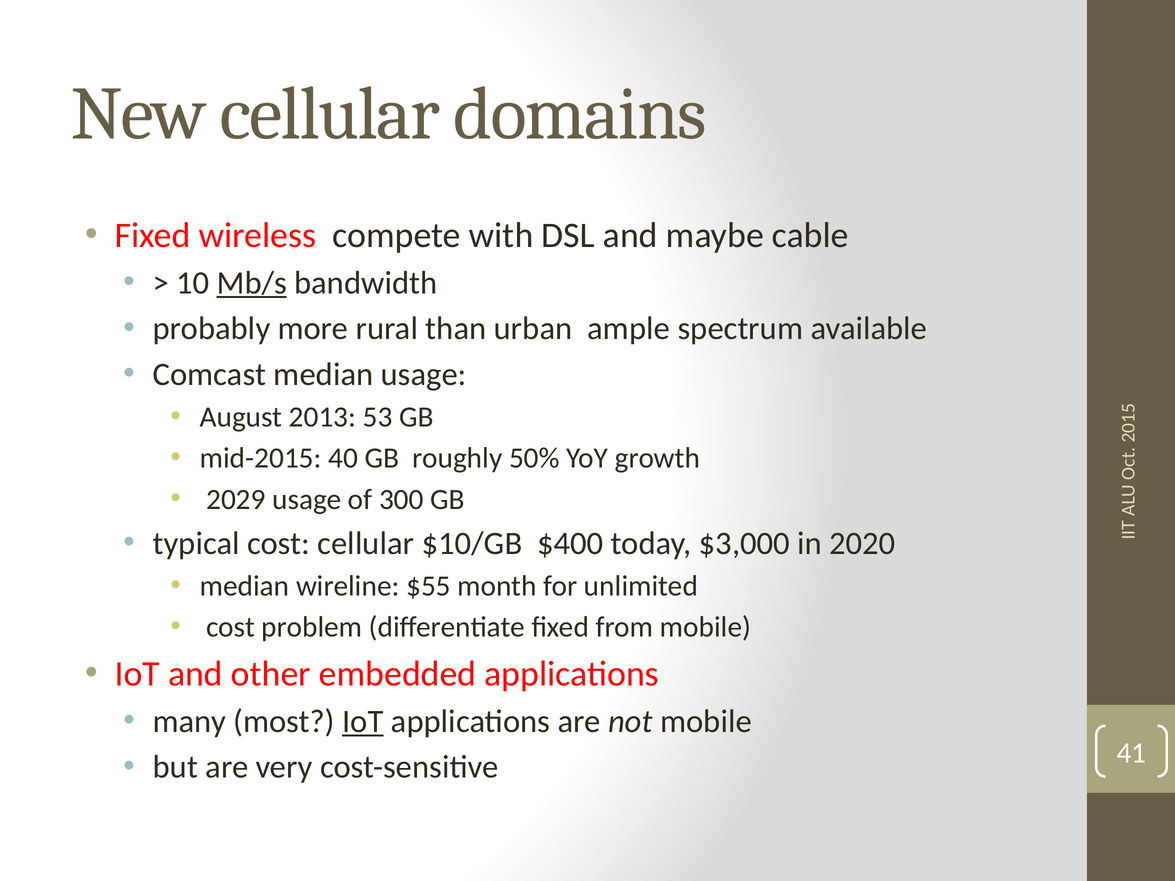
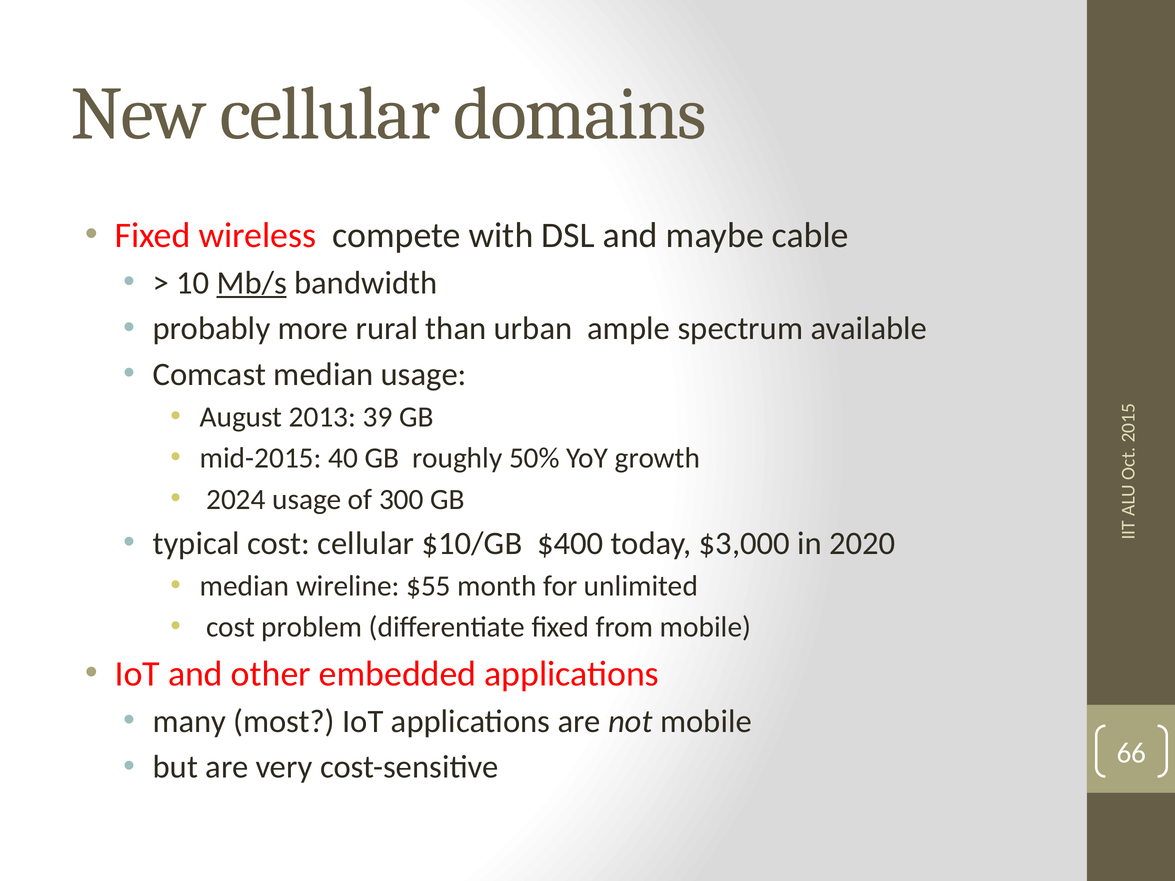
53: 53 -> 39 (378, 417)
2029: 2029 -> 2024 (236, 499)
IoT underline: present -> none (363, 722)
41: 41 -> 66 (1131, 753)
